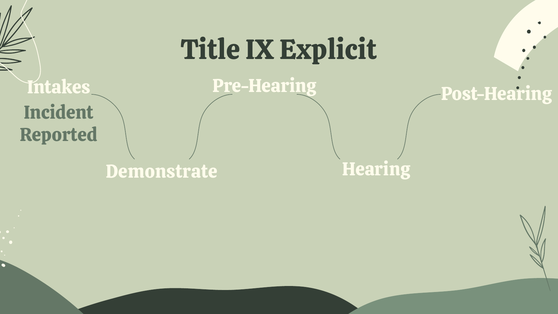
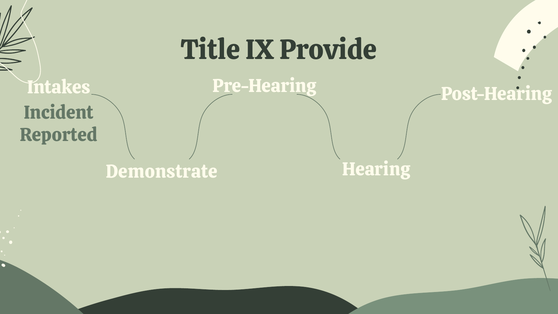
Explicit: Explicit -> Provide (328, 50)
